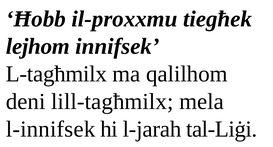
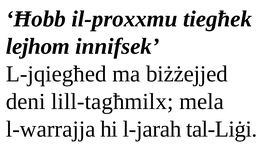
L-tagħmilx: L-tagħmilx -> L-jqiegħed (56, 74)
qalilhom: qalilhom -> biżżejjed (187, 74)
l-innifsek: l-innifsek -> l-warrajja (51, 129)
